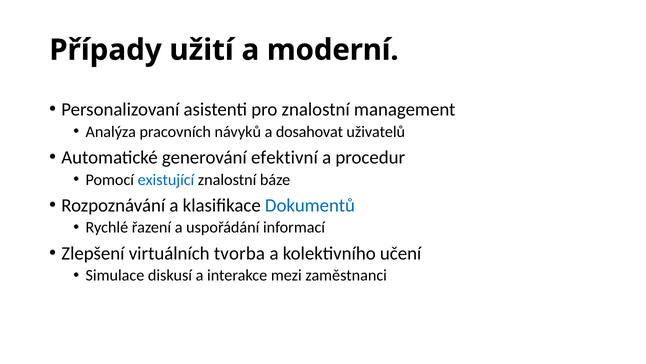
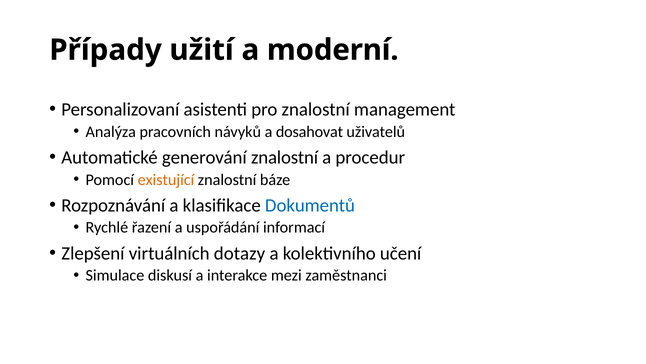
generování efektivní: efektivní -> znalostní (285, 157)
existující colour: blue -> orange (166, 179)
tvorba: tvorba -> dotazy (240, 253)
